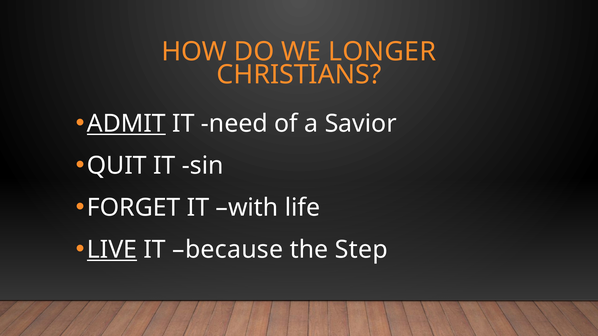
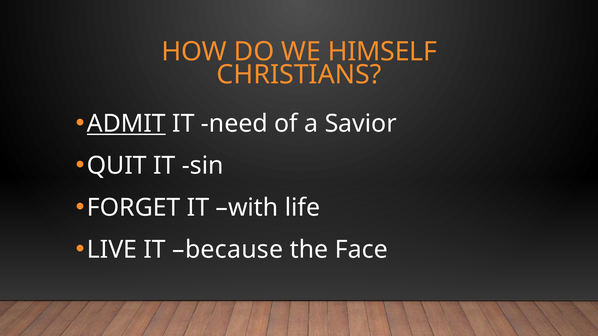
LONGER: LONGER -> HIMSELF (382, 52)
LIVE underline: present -> none (112, 250)
Step: Step -> Face (361, 250)
